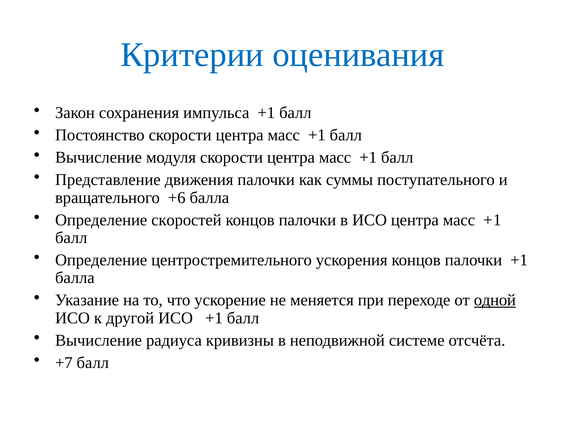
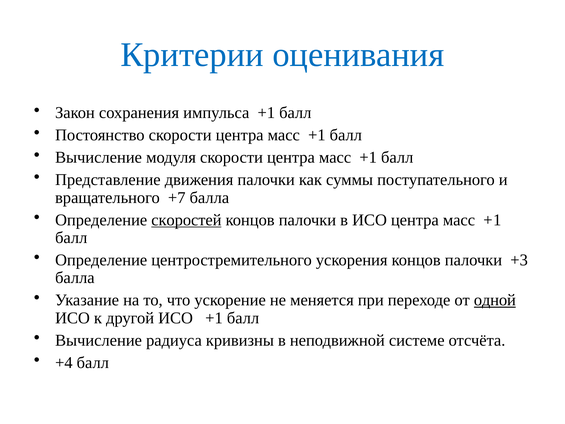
+6: +6 -> +7 (177, 197)
скоростей underline: none -> present (186, 220)
палочки +1: +1 -> +3 (519, 260)
+7: +7 -> +4 (64, 362)
